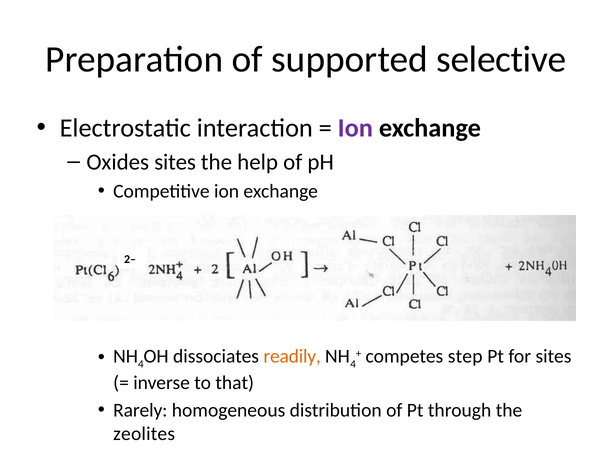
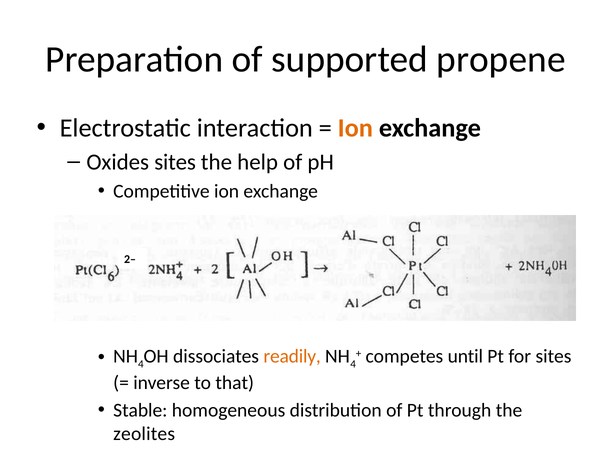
selective: selective -> propene (501, 59)
Ion colour: purple -> orange (355, 128)
step: step -> until (465, 356)
Rarely: Rarely -> Stable (140, 410)
